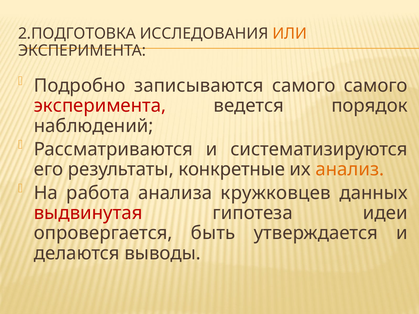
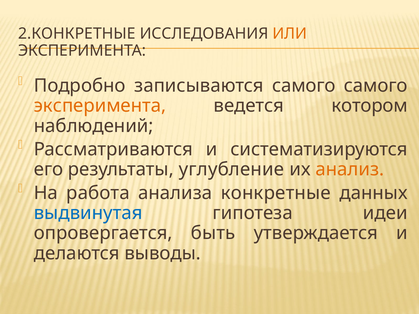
2.ПОДГОТОВКА: 2.ПОДГОТОВКА -> 2.КОНКРЕТНЫЕ (77, 34)
эксперимента colour: red -> orange (100, 106)
порядок: порядок -> котором (370, 106)
конкретные: конкретные -> углубление (232, 170)
кружковцев: кружковцев -> конкретные (276, 193)
выдвинутая colour: red -> blue (88, 213)
